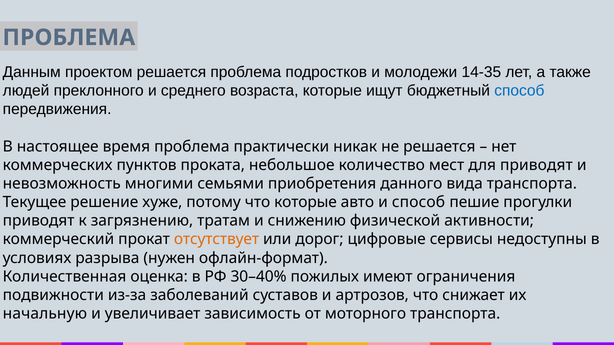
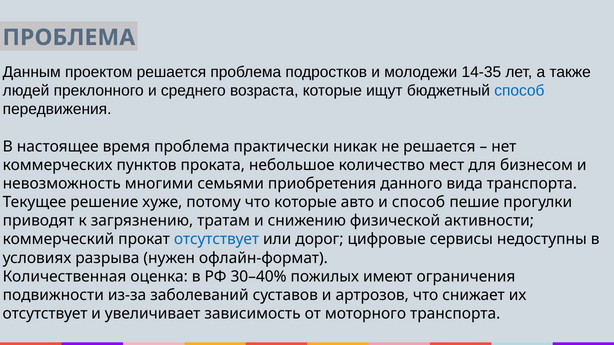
для приводят: приводят -> бизнесом (537, 165)
отсутствует colour: orange -> blue (216, 240)
начальную: начальную -> отсутствует (45, 314)
